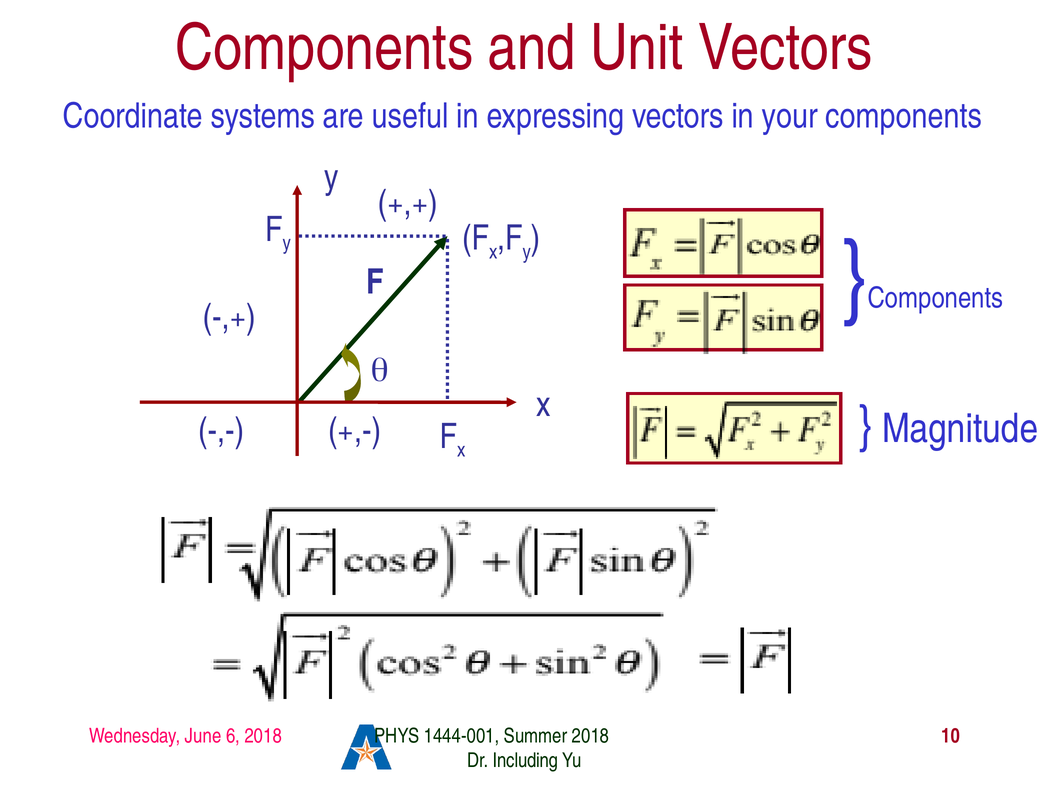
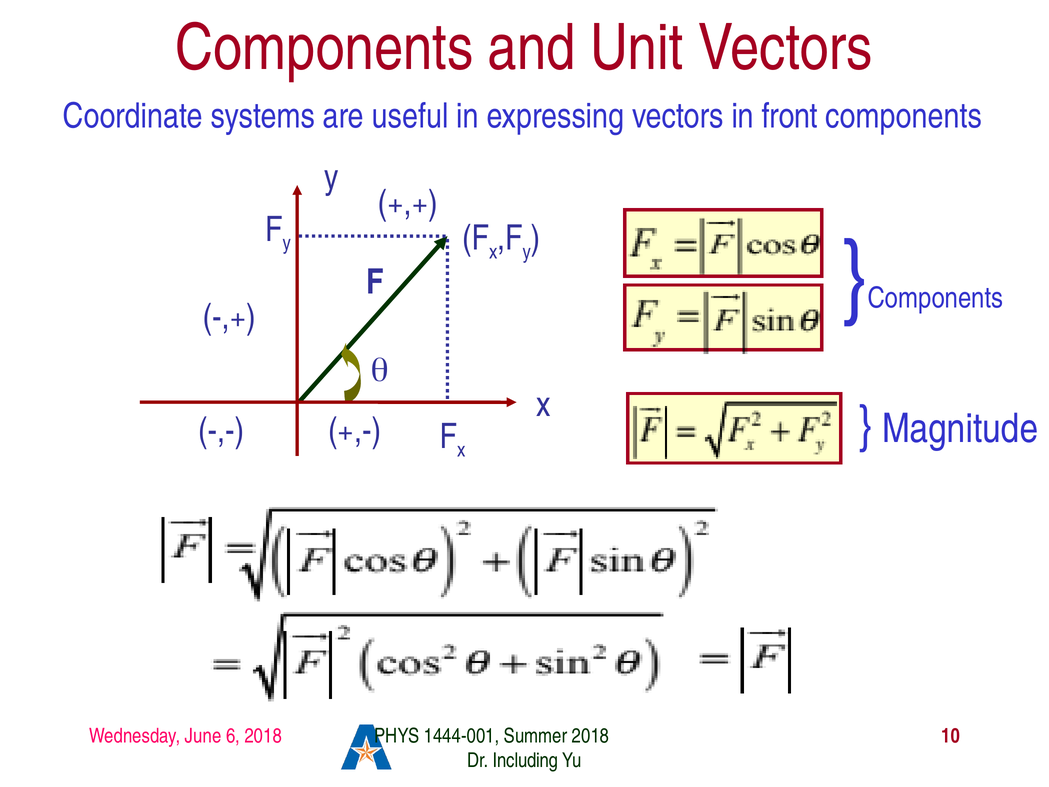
your: your -> front (790, 116)
